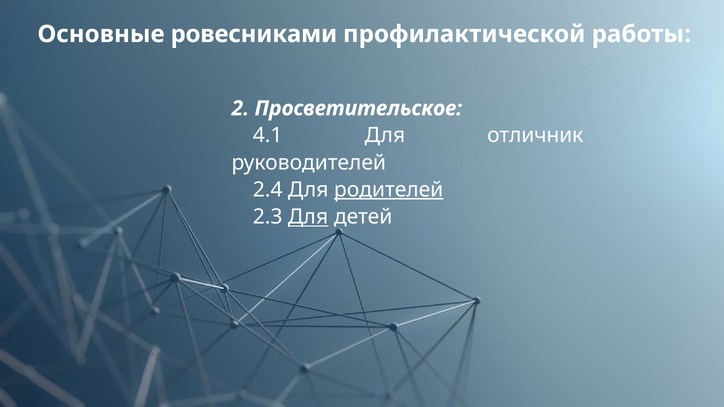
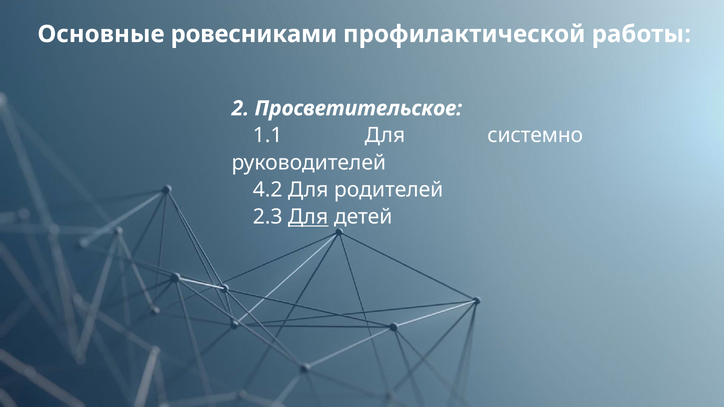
4.1: 4.1 -> 1.1 (268, 136)
отличник: отличник -> системно (535, 136)
2.4: 2.4 -> 4.2 (268, 190)
родителей underline: present -> none (389, 190)
